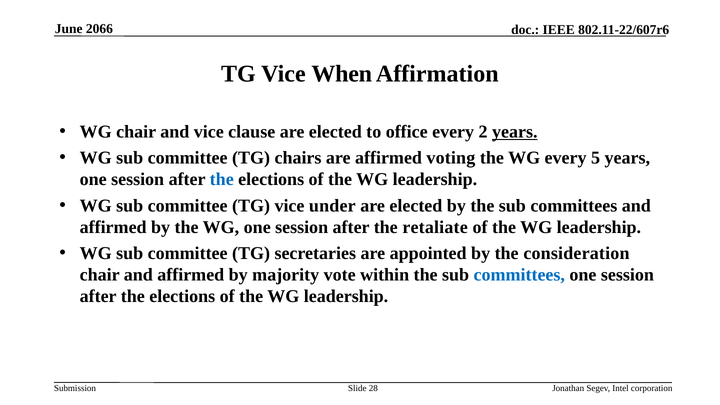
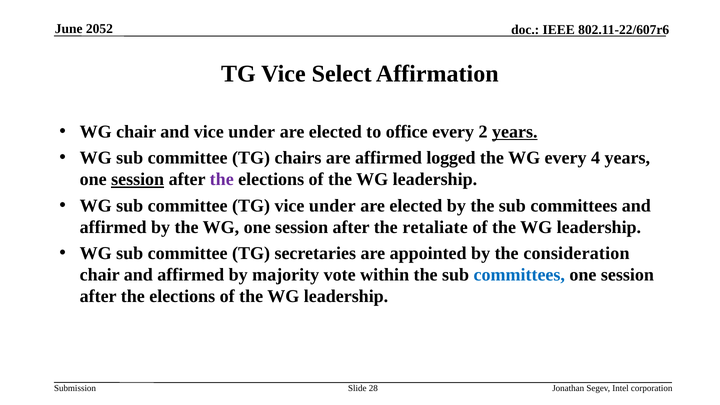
2066: 2066 -> 2052 (99, 29)
When: When -> Select (342, 74)
and vice clause: clause -> under (252, 132)
voting: voting -> logged (451, 158)
5: 5 -> 4 (596, 158)
session underline: none -> present (138, 179)
the colour: blue -> purple (222, 179)
